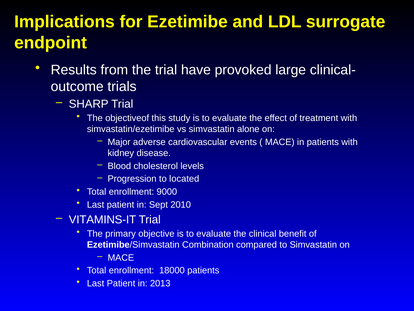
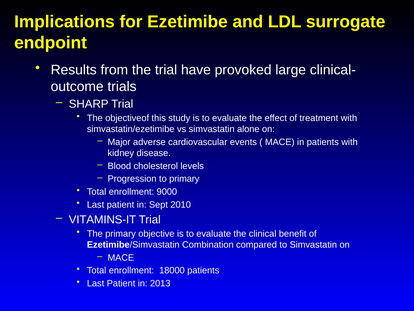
to located: located -> primary (184, 179)
